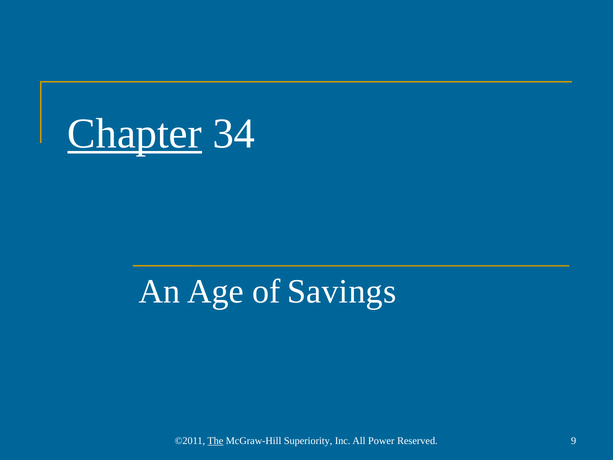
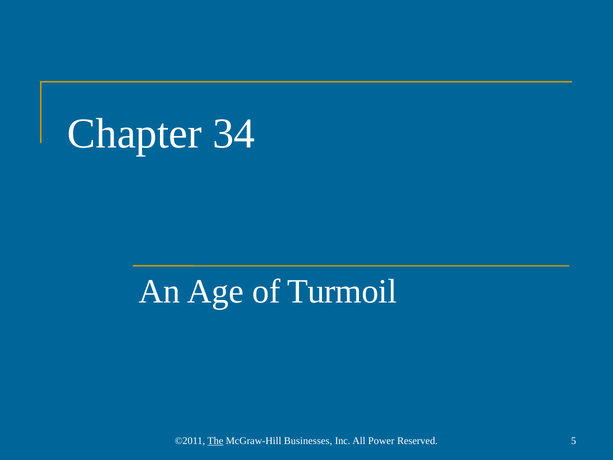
Chapter underline: present -> none (135, 134)
Savings: Savings -> Turmoil (342, 292)
Superiority: Superiority -> Businesses (308, 441)
9: 9 -> 5 (574, 441)
